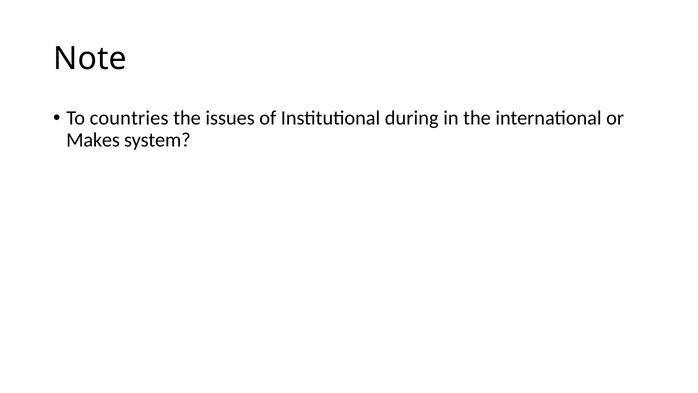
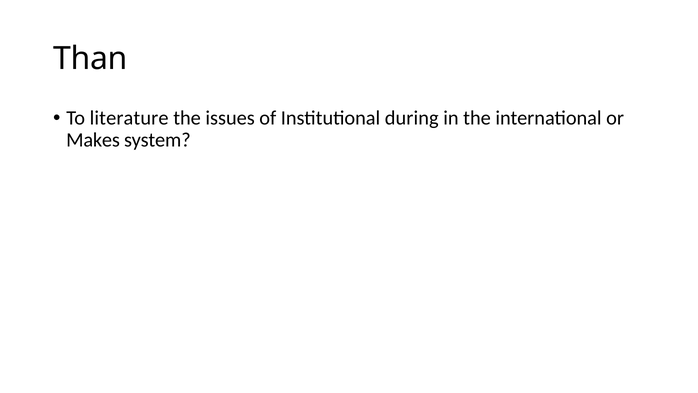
Note: Note -> Than (90, 59)
countries: countries -> literature (129, 118)
